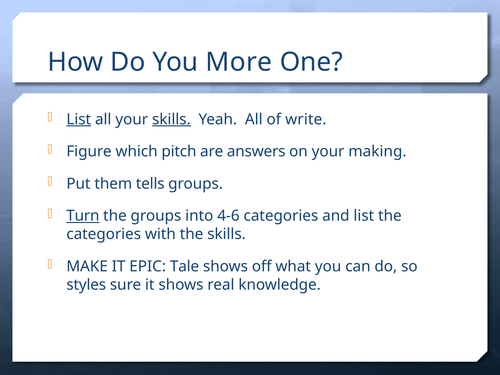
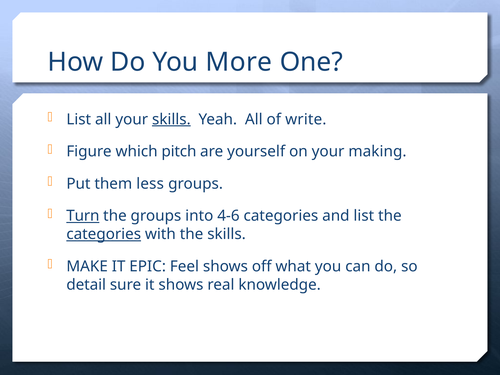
List underline: present -> none (79, 119)
answers: answers -> yourself (256, 152)
tells: tells -> less (150, 184)
categories underline: none -> present (104, 234)
Tale: Tale -> Feel (184, 266)
styles: styles -> detail (86, 285)
